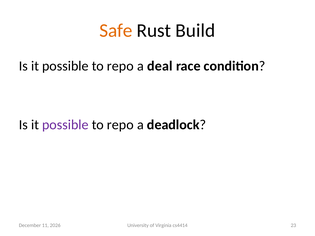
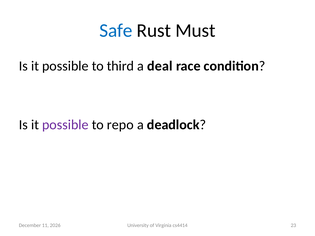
Safe colour: orange -> blue (116, 30)
Build: Build -> Must (195, 30)
repo: repo -> third (120, 66)
